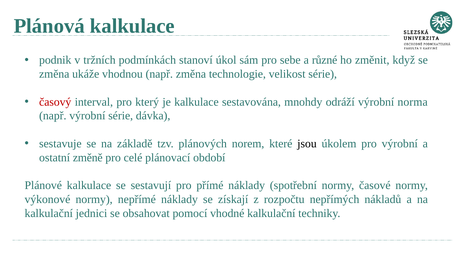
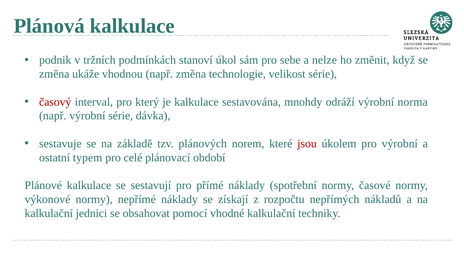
různé: různé -> nelze (325, 60)
jsou colour: black -> red (307, 144)
změně: změně -> typem (88, 158)
